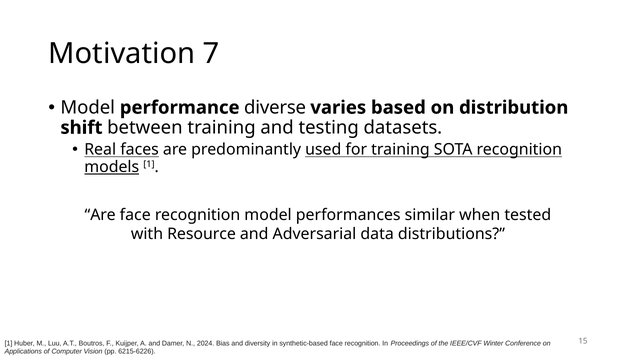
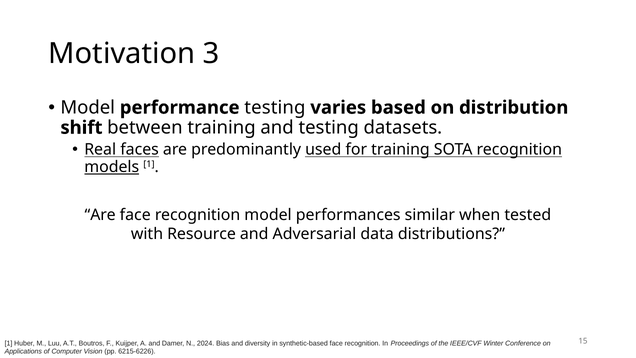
7: 7 -> 3 (211, 53)
performance diverse: diverse -> testing (275, 108)
